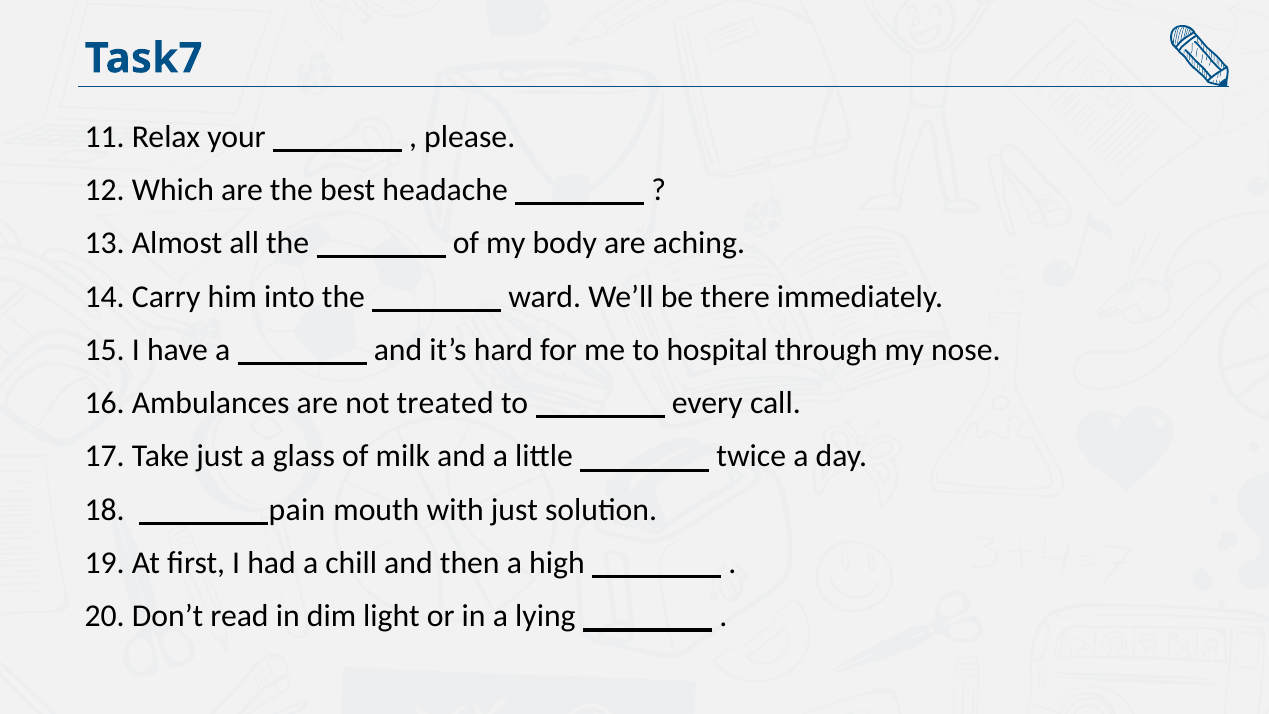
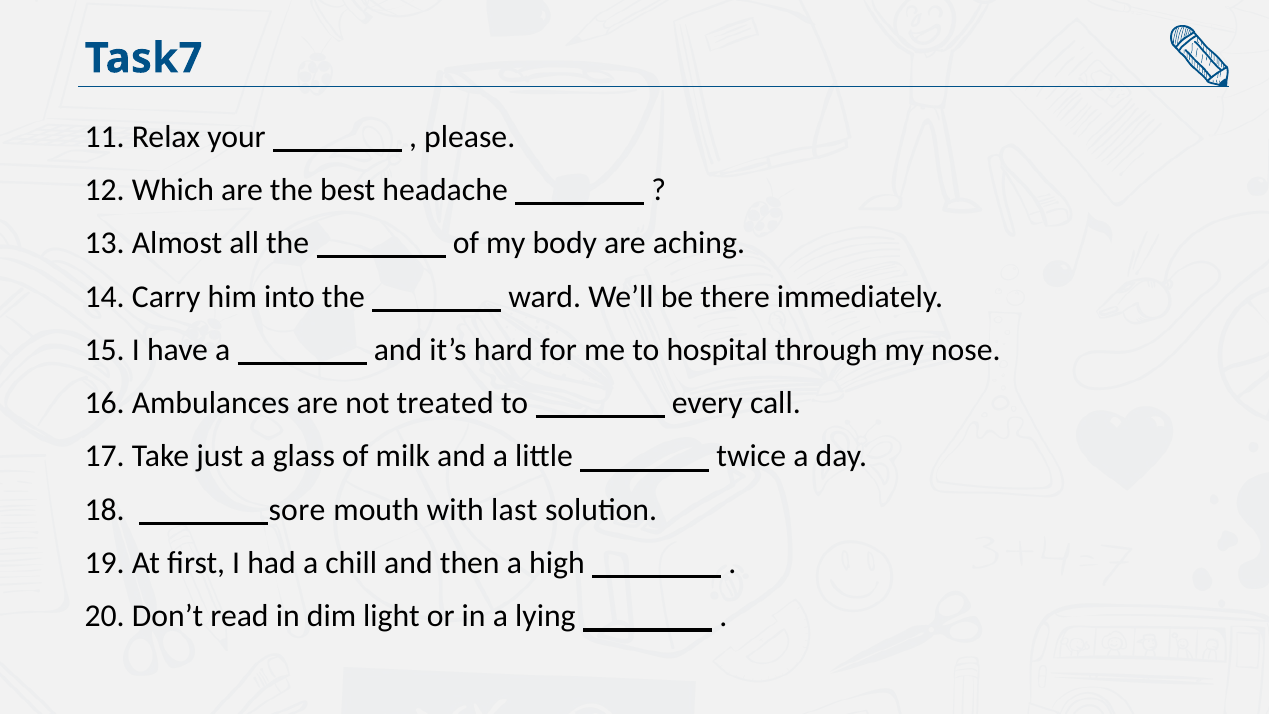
pain: pain -> sore (297, 510)
with just: just -> last (514, 510)
